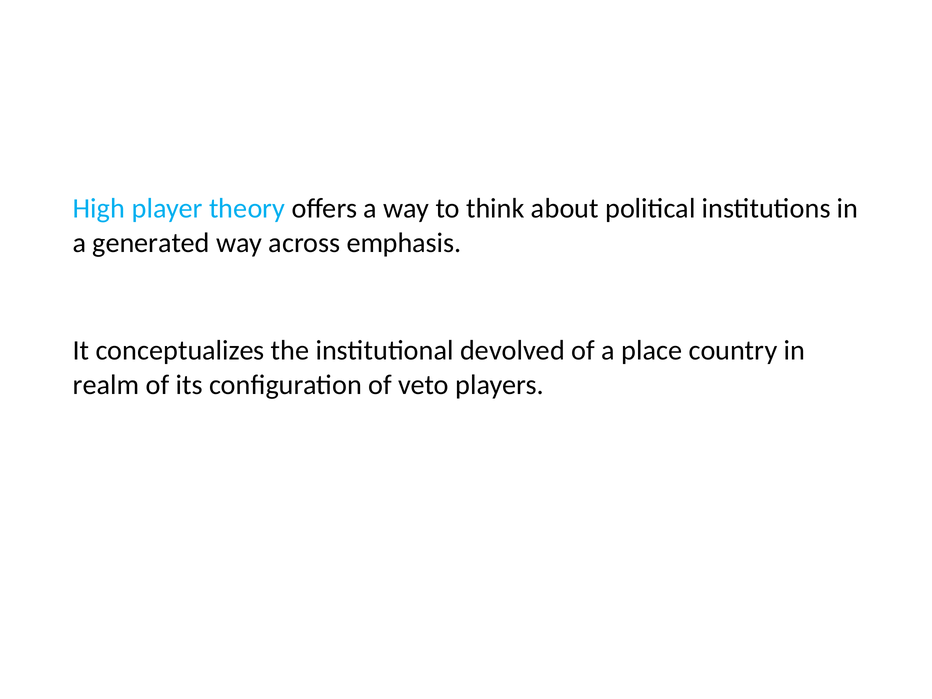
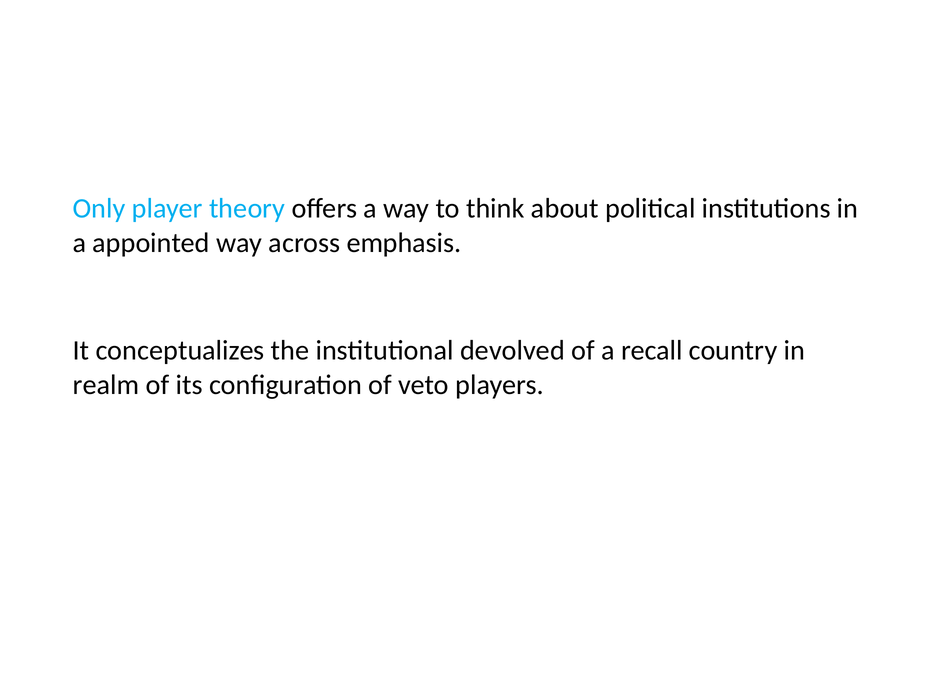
High: High -> Only (99, 209)
generated: generated -> appointed (151, 243)
place: place -> recall (652, 351)
